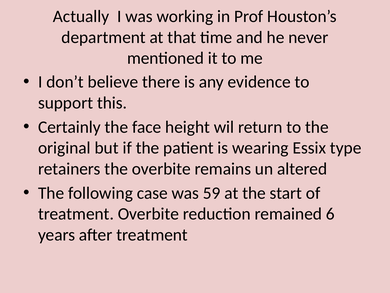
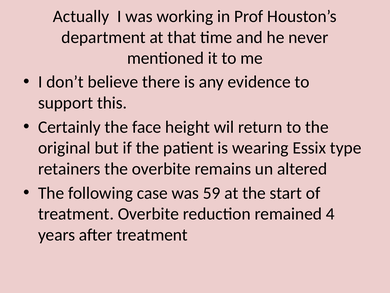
6: 6 -> 4 (330, 214)
